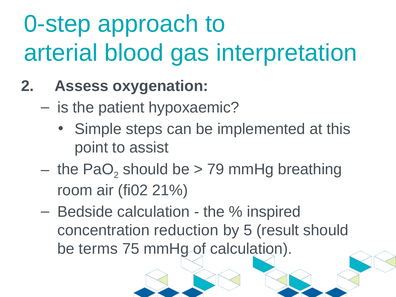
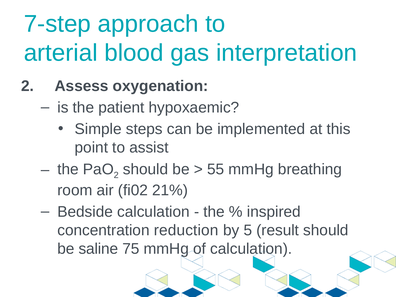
0-step: 0-step -> 7-step (57, 24)
79: 79 -> 55 (216, 169)
terms: terms -> saline (98, 249)
